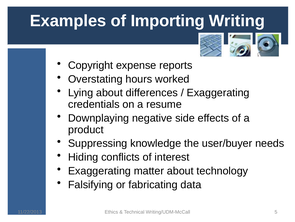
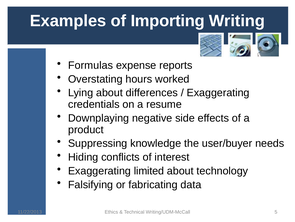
Copyright: Copyright -> Formulas (91, 65)
matter: matter -> limited (149, 170)
